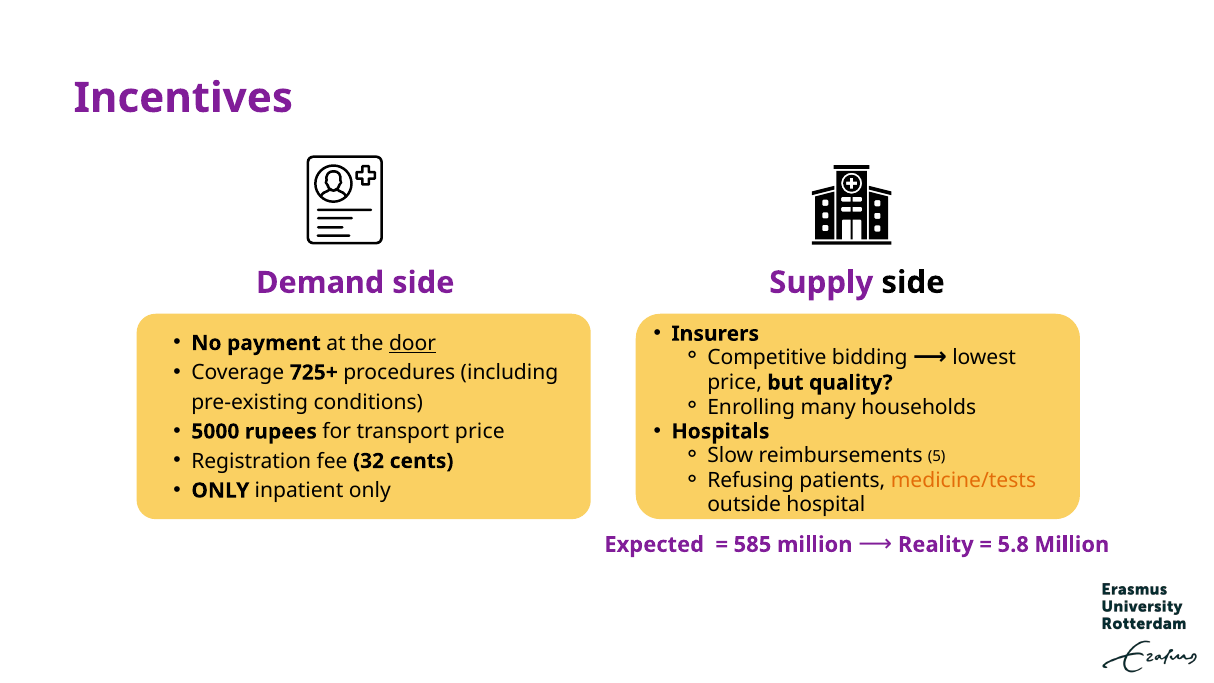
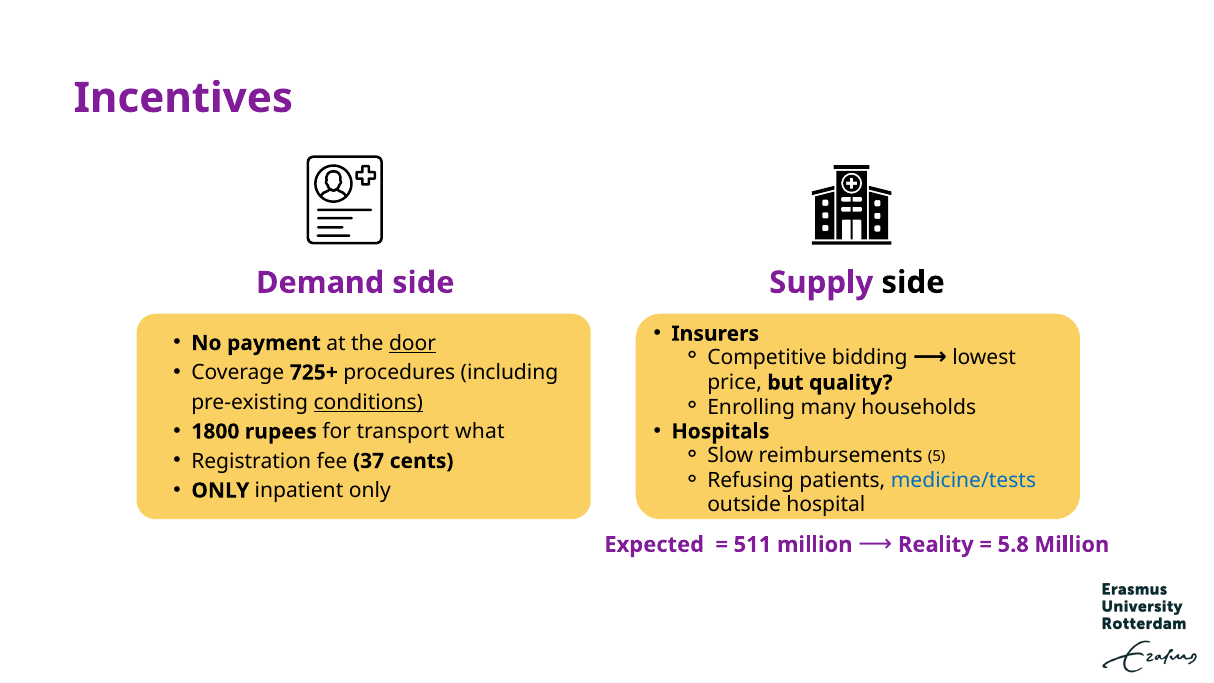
conditions underline: none -> present (368, 402)
5000: 5000 -> 1800 (215, 431)
transport price: price -> what (480, 431)
32: 32 -> 37 (369, 461)
medicine/tests colour: orange -> blue (963, 480)
585: 585 -> 511 (752, 545)
